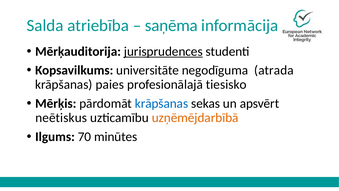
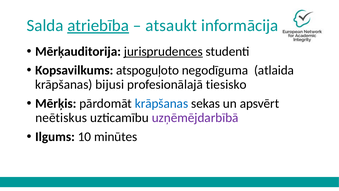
atriebība underline: none -> present (98, 26)
saņēma: saņēma -> atsaukt (171, 26)
universitāte: universitāte -> atspoguļoto (148, 70)
atrada: atrada -> atlaida (274, 70)
paies: paies -> bijusi (110, 84)
uzņēmējdarbībā colour: orange -> purple (195, 118)
70: 70 -> 10 (84, 137)
